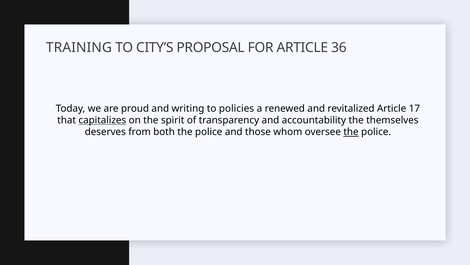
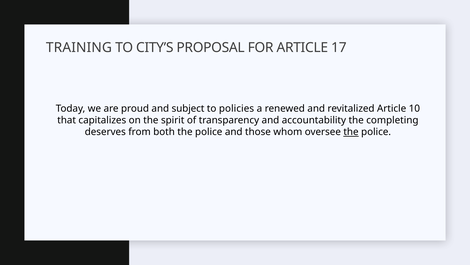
36: 36 -> 17 (339, 48)
writing: writing -> subject (188, 108)
17: 17 -> 10 (414, 108)
capitalizes underline: present -> none (102, 120)
themselves: themselves -> completing (392, 120)
